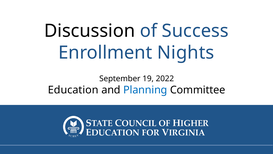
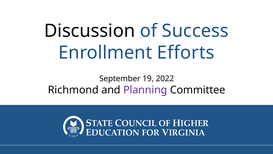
Nights: Nights -> Efforts (186, 53)
Education: Education -> Richmond (73, 90)
Planning colour: blue -> purple (145, 90)
